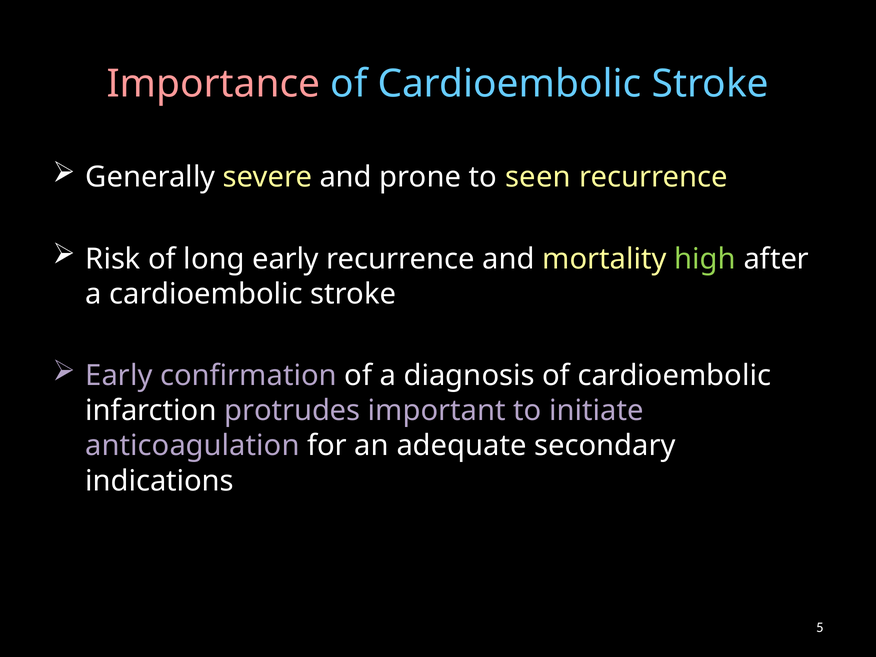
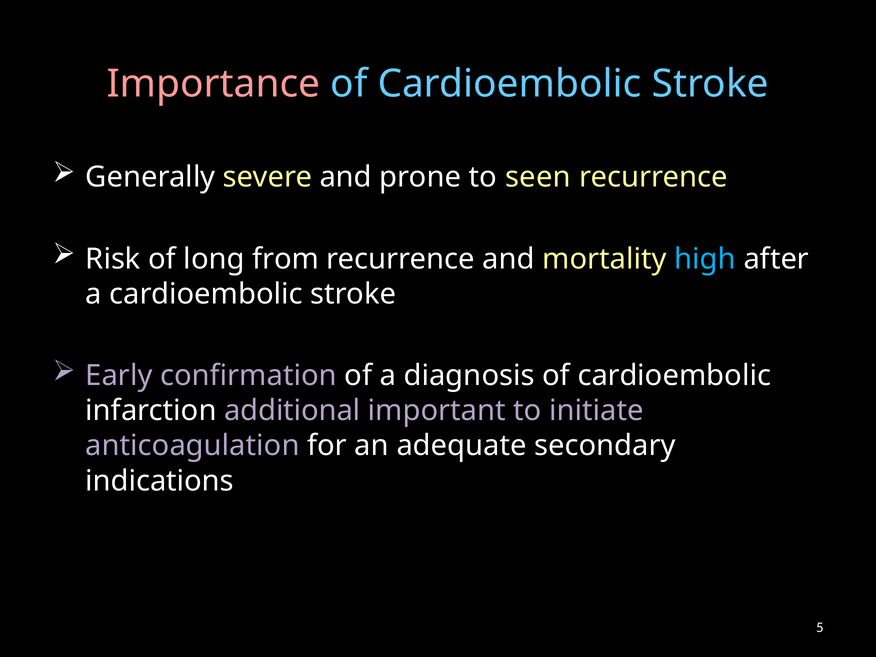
long early: early -> from (286, 259)
high colour: light green -> light blue (705, 259)
protrudes: protrudes -> additional (292, 411)
